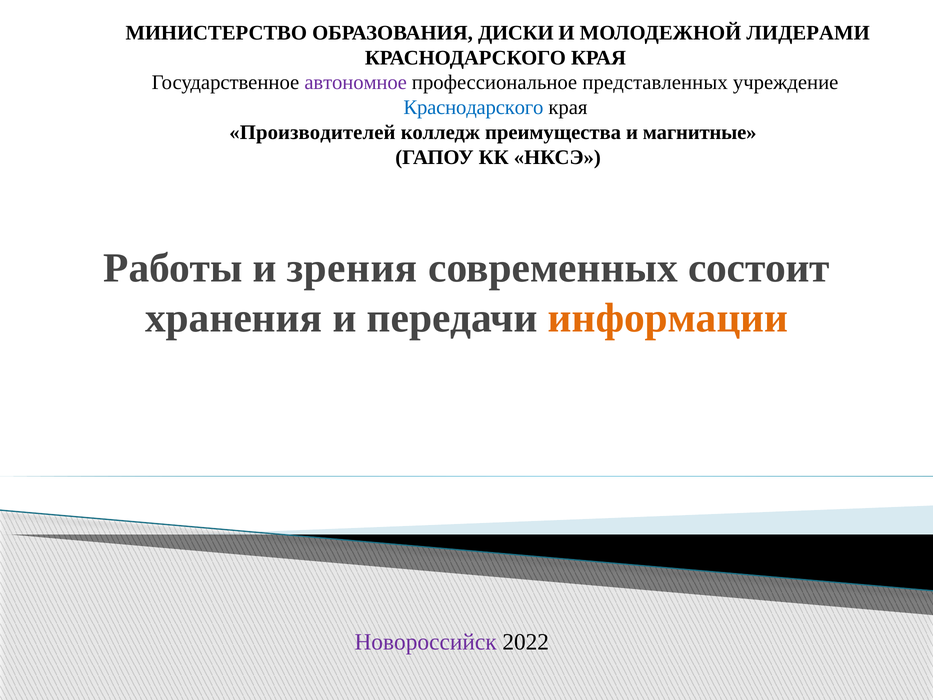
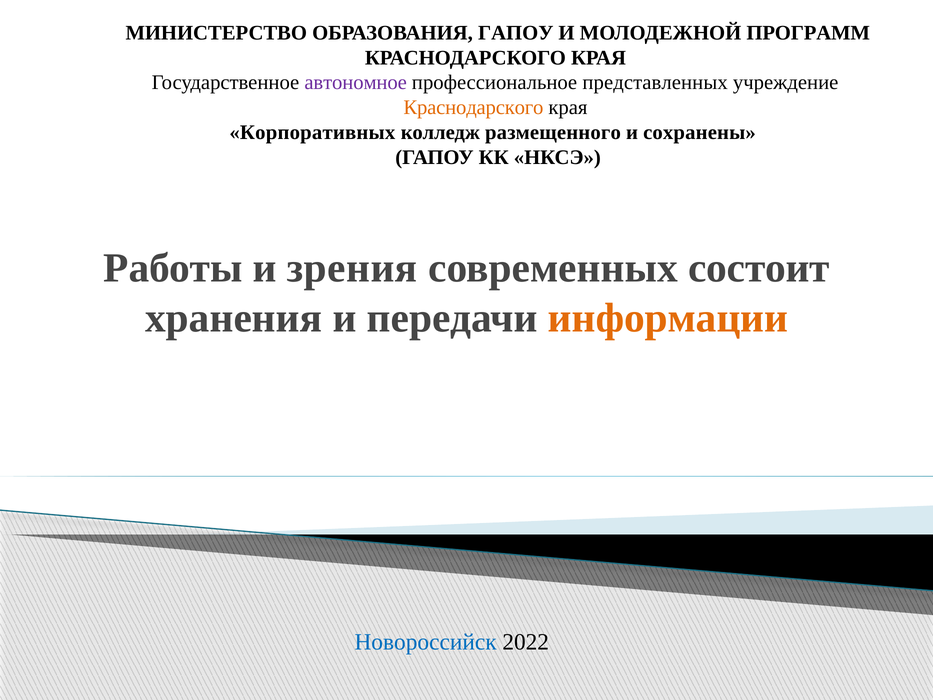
ОБРАЗОВАНИЯ ДИСКИ: ДИСКИ -> ГАПОУ (516, 33)
ЛИДЕРАМИ: ЛИДЕРАМИ -> ПРОГРАММ (808, 33)
Краснодарского colour: blue -> orange (473, 107)
Производителей: Производителей -> Корпоративных (312, 132)
преимущества: преимущества -> размещенного (553, 132)
магнитные: магнитные -> сохранены (699, 132)
Новороссийск colour: purple -> blue (426, 642)
